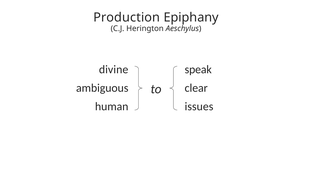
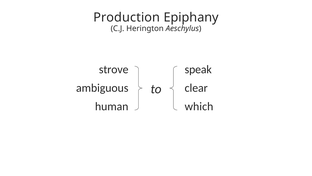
divine: divine -> strove (114, 69)
issues: issues -> which (199, 106)
